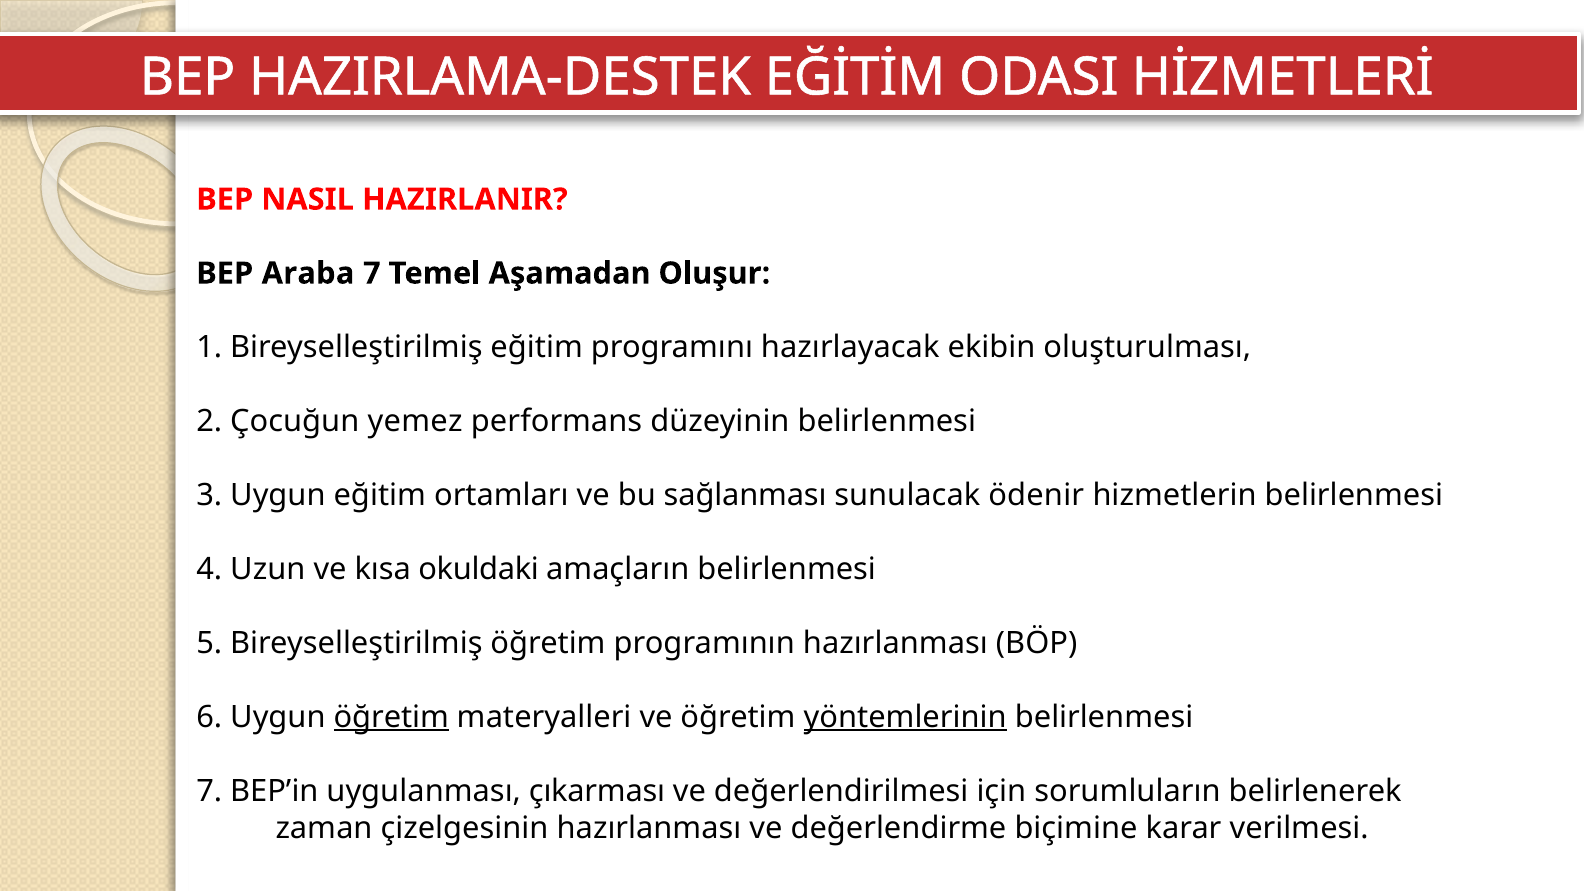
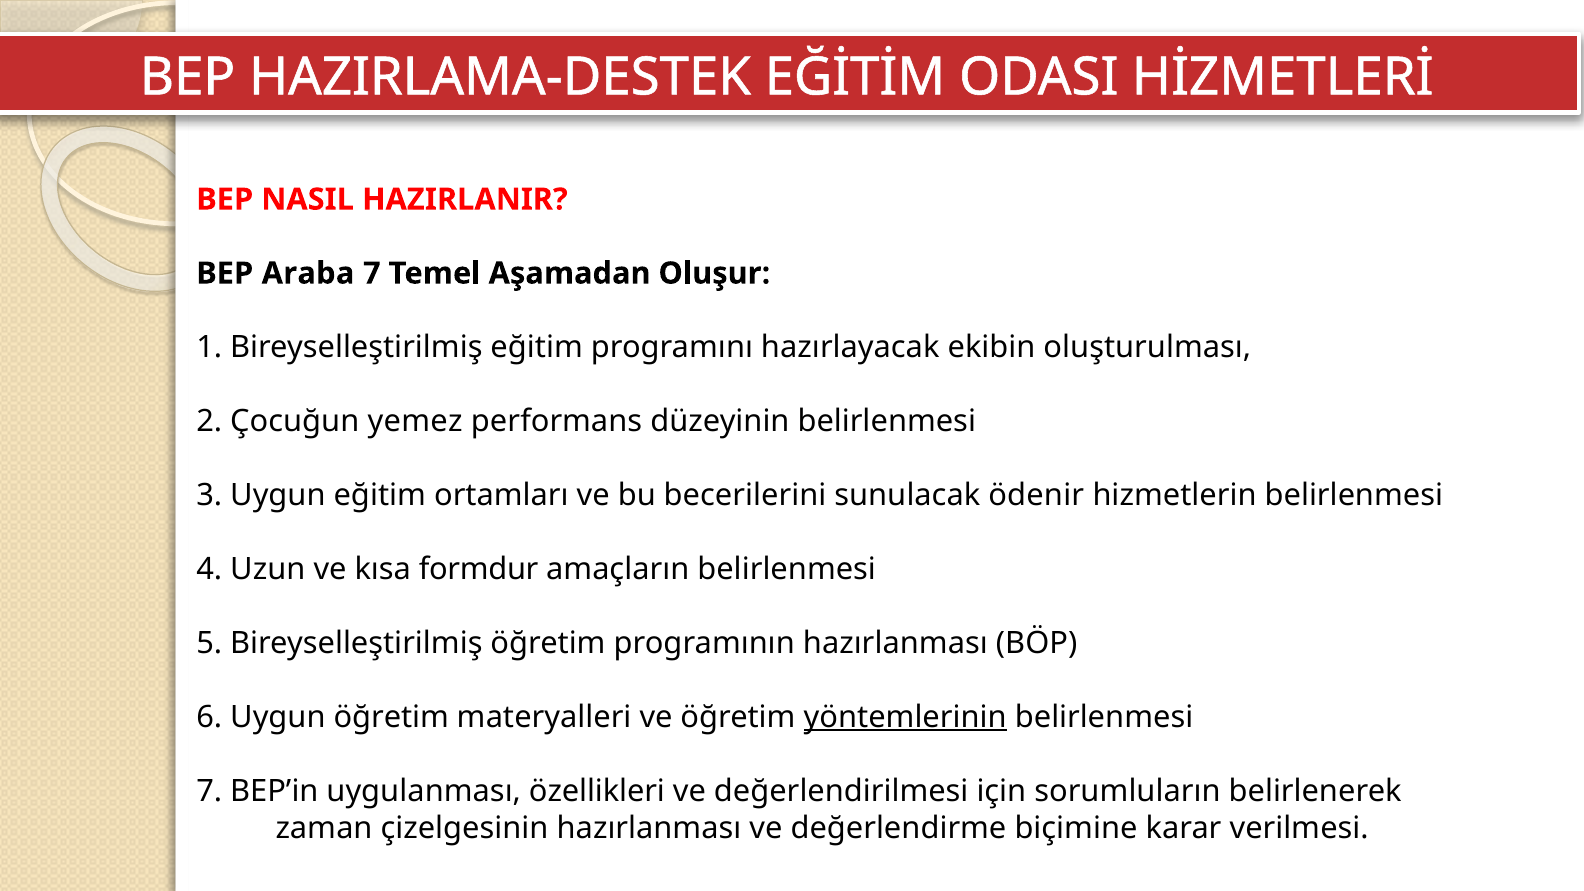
sağlanması: sağlanması -> becerilerini (745, 495)
okuldaki: okuldaki -> formdur (479, 569)
öğretim underline: present -> none (391, 717)
çıkarması: çıkarması -> özellikleri (597, 791)
